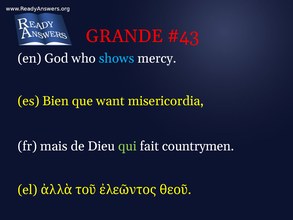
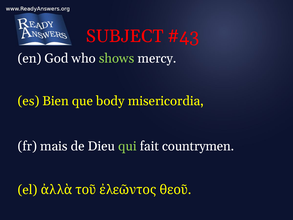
GRANDE: GRANDE -> SUBJECT (125, 36)
shows colour: light blue -> light green (117, 58)
want: want -> body (110, 101)
